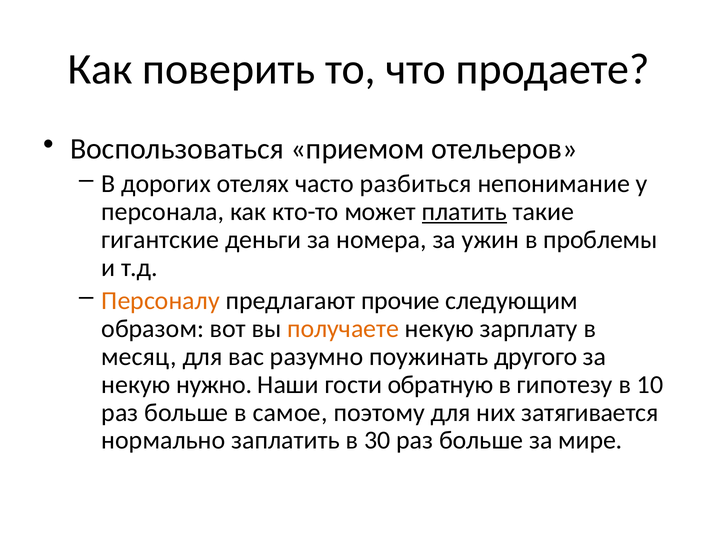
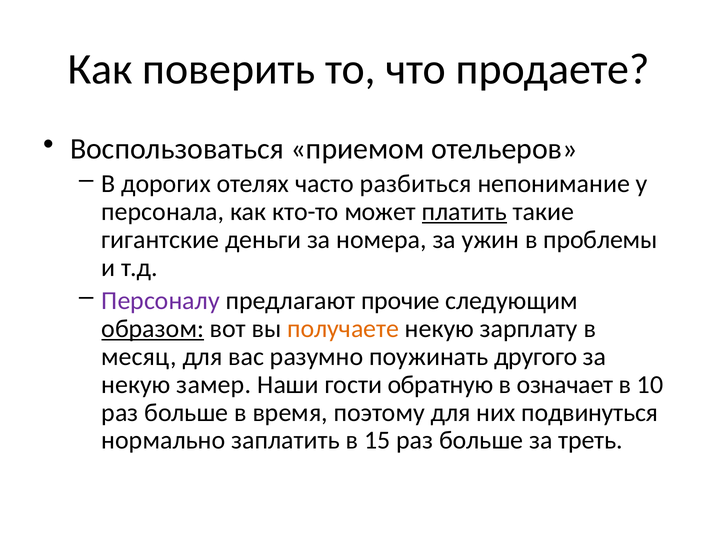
Персоналу colour: orange -> purple (161, 301)
образом underline: none -> present (153, 329)
нужно: нужно -> замер (214, 385)
гипотезу: гипотезу -> означает (565, 385)
самое: самое -> время (290, 413)
затягивается: затягивается -> подвинуться (590, 413)
30: 30 -> 15 (377, 441)
мире: мире -> треть (590, 441)
